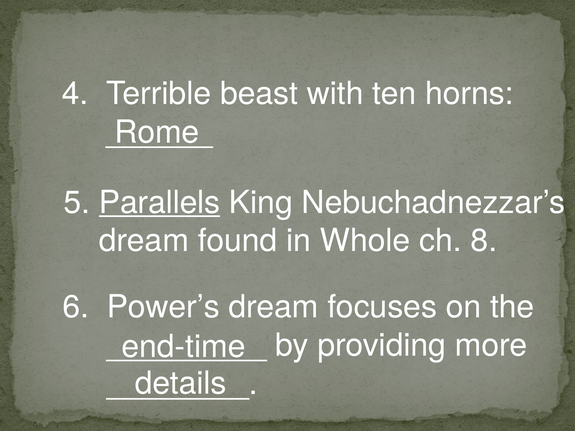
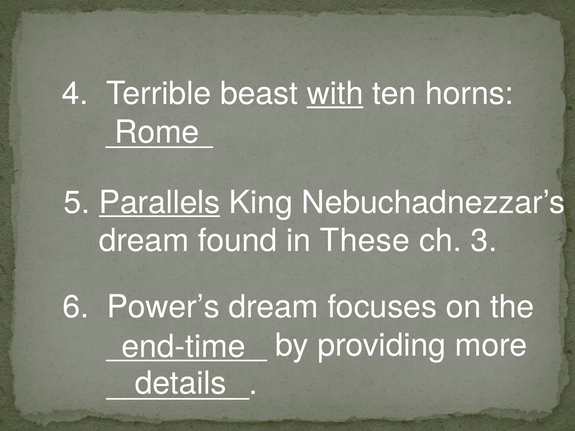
with underline: none -> present (335, 94)
Whole: Whole -> These (365, 241)
8: 8 -> 3 (484, 241)
